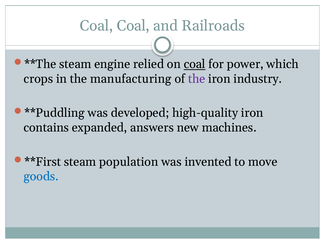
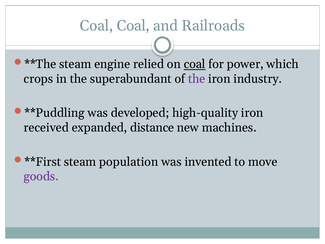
manufacturing: manufacturing -> superabundant (131, 79)
contains: contains -> received (46, 127)
answers: answers -> distance (152, 127)
goods colour: blue -> purple (41, 176)
